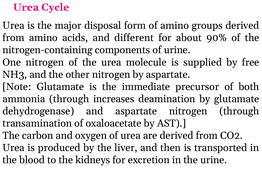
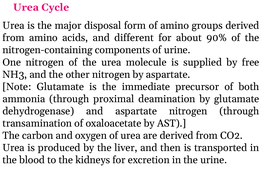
increases: increases -> proximal (114, 99)
